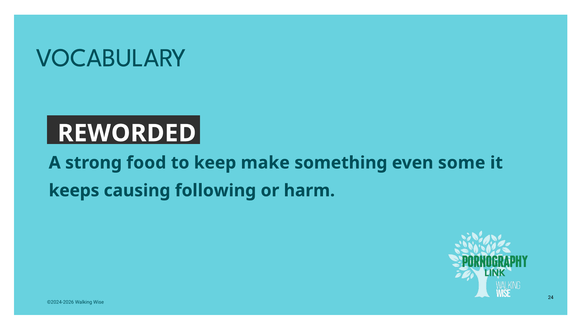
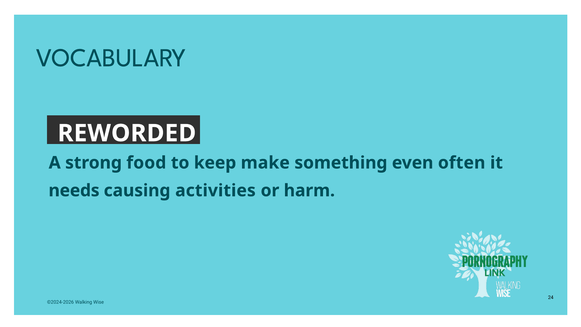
some: some -> often (462, 163)
keeps: keeps -> needs (74, 190)
following: following -> activities (215, 190)
